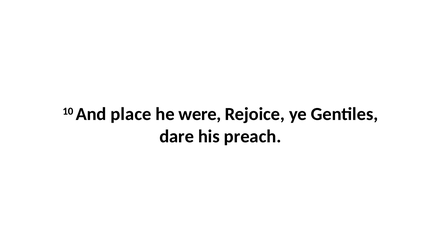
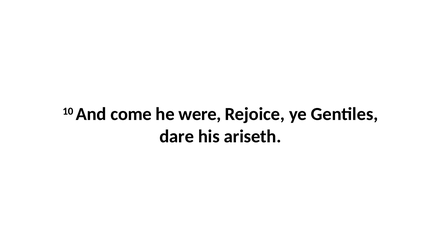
place: place -> come (131, 114)
preach: preach -> ariseth (253, 136)
